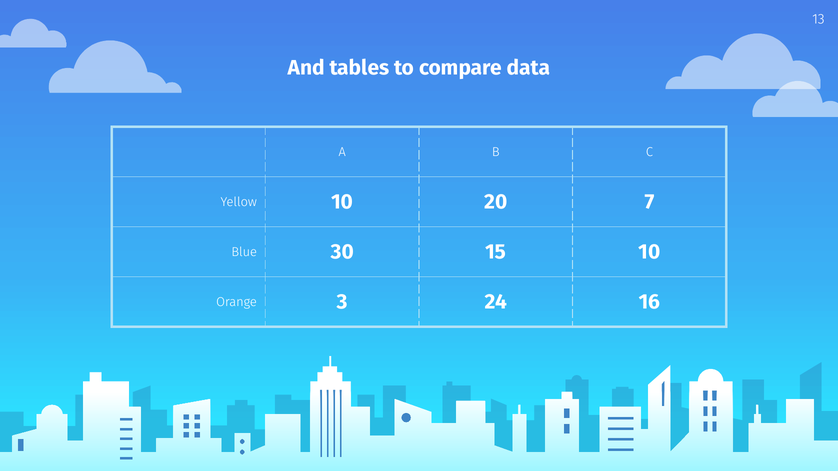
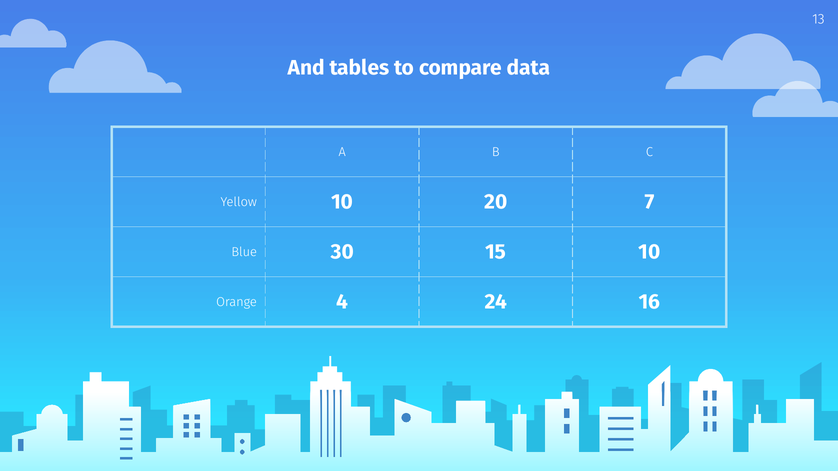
3: 3 -> 4 (342, 302)
